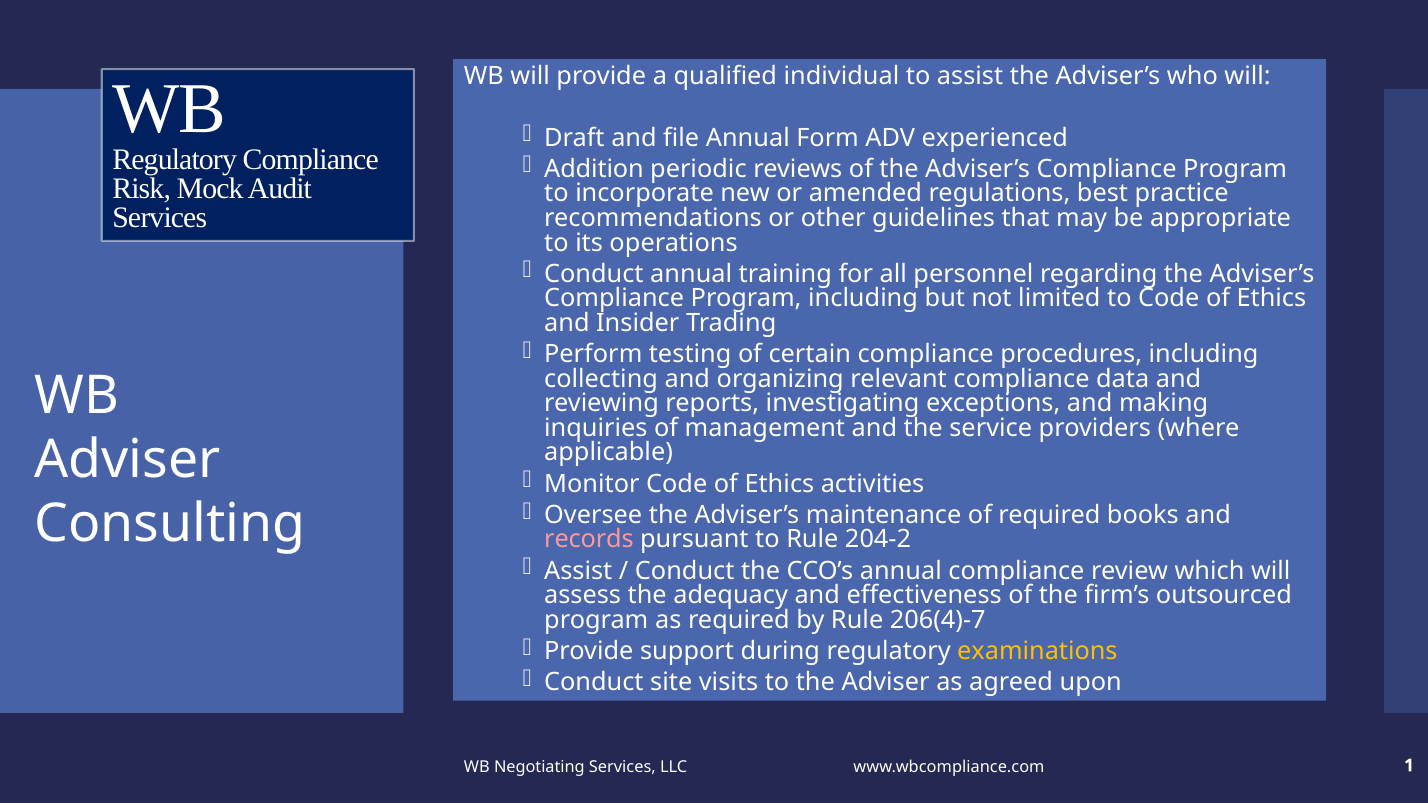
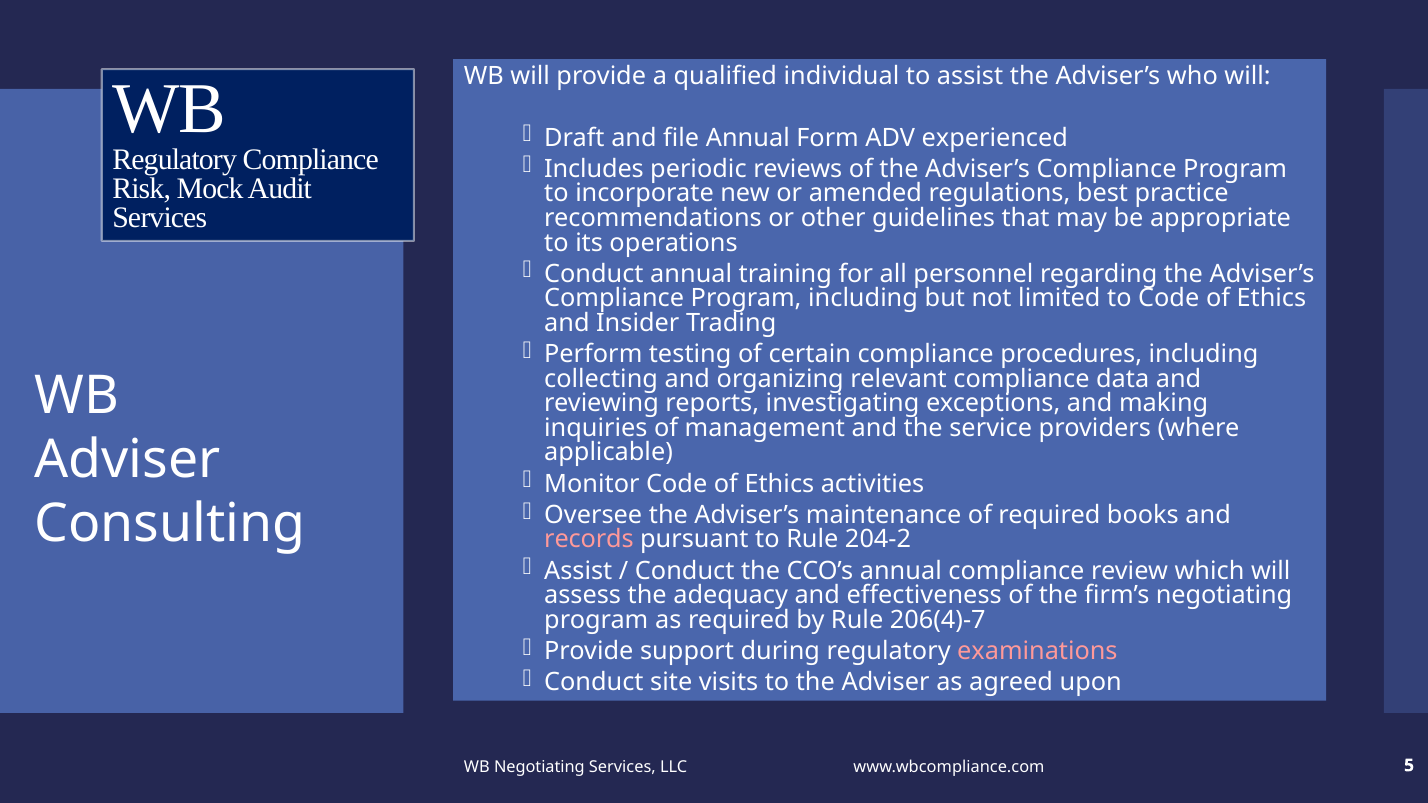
Addition: Addition -> Includes (594, 169)
firm’s outsourced: outsourced -> negotiating (1224, 596)
examinations colour: yellow -> pink (1037, 651)
1: 1 -> 5 (1409, 766)
